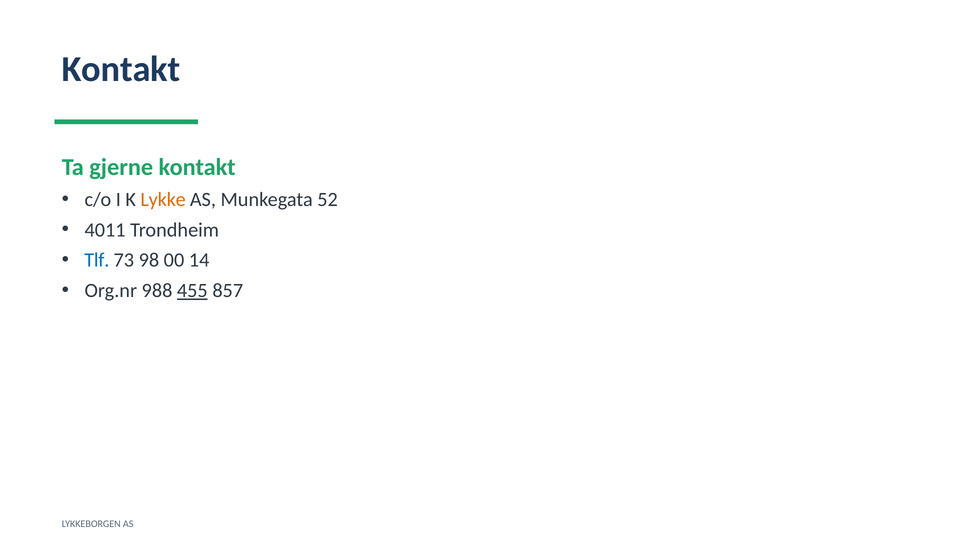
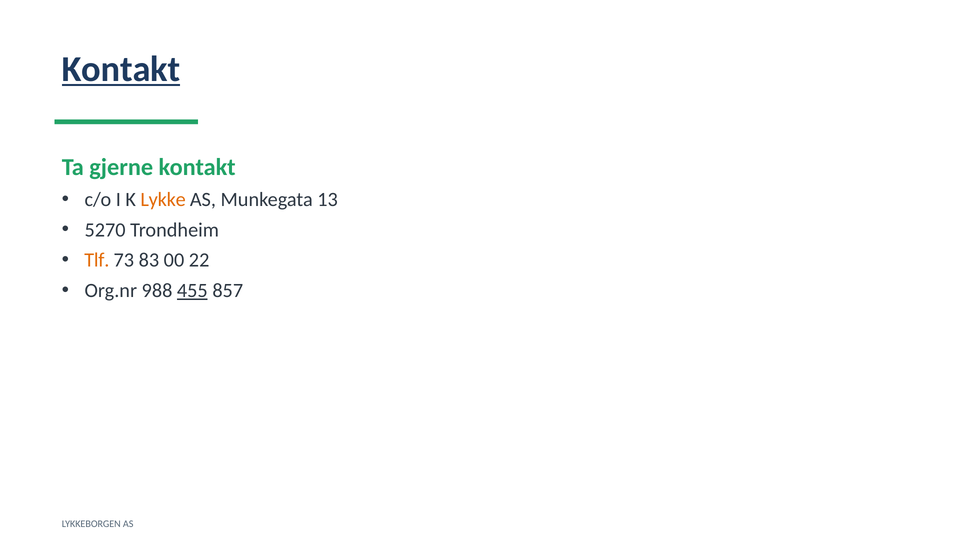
Kontakt underline: none -> present (121, 69)
52: 52 -> 13 (328, 200)
4011: 4011 -> 5270 (105, 230)
Tlf colour: blue -> orange (97, 260)
98: 98 -> 83 (149, 260)
14: 14 -> 22 (199, 260)
